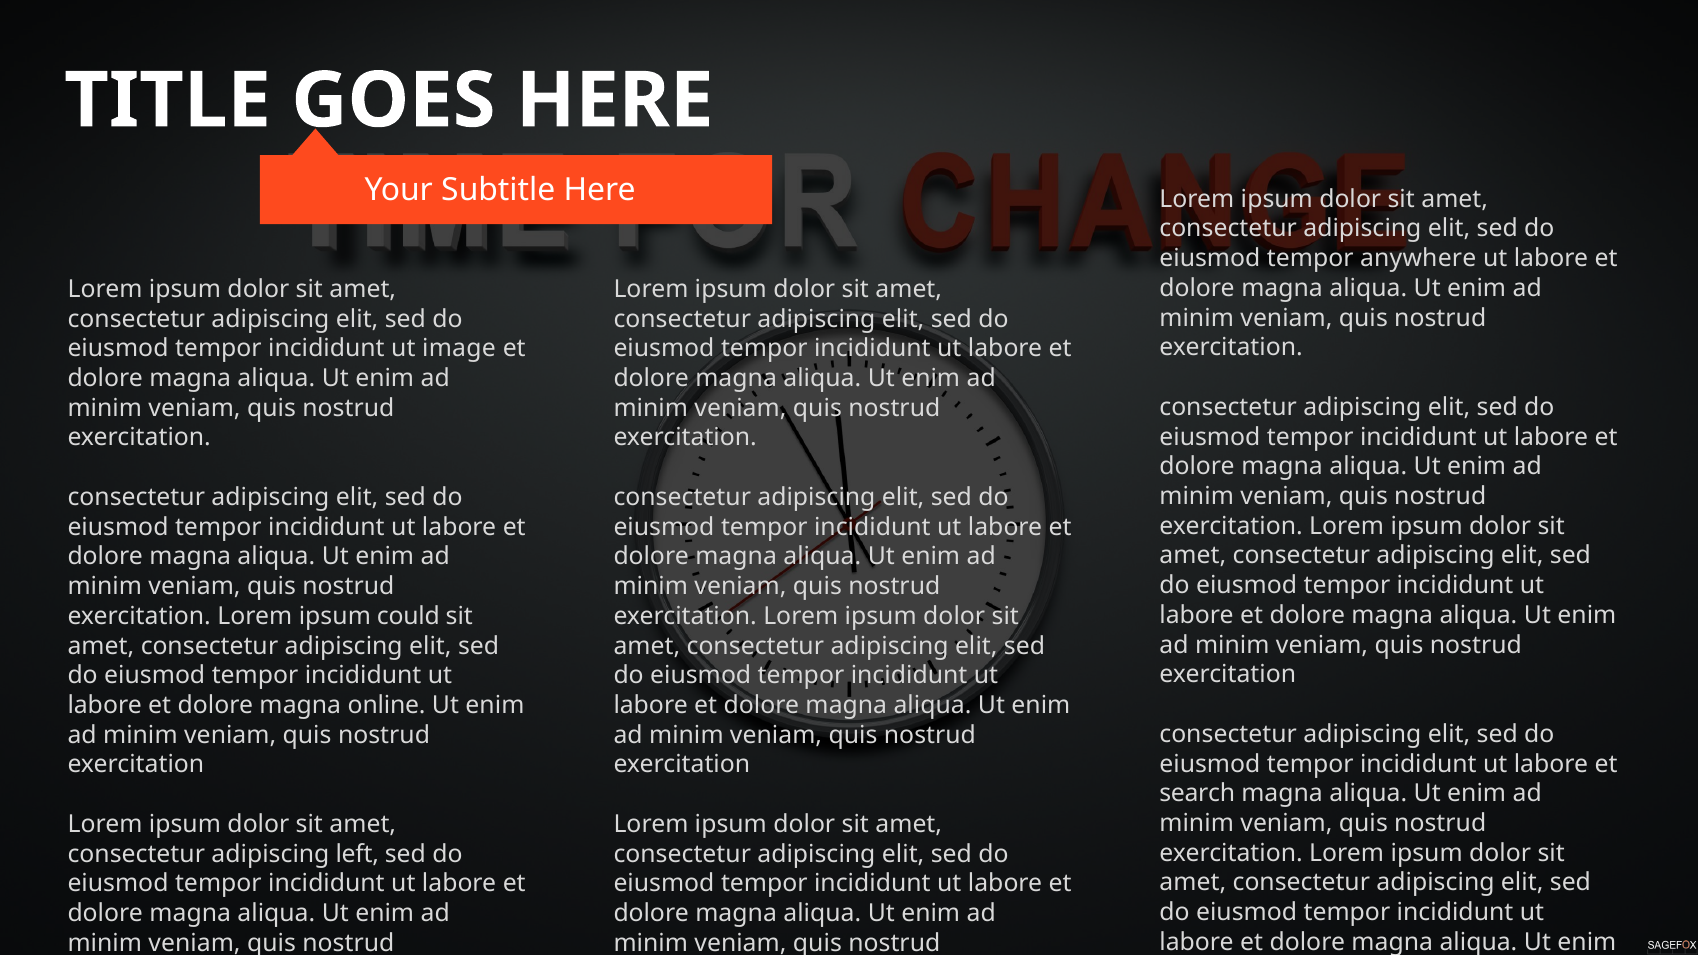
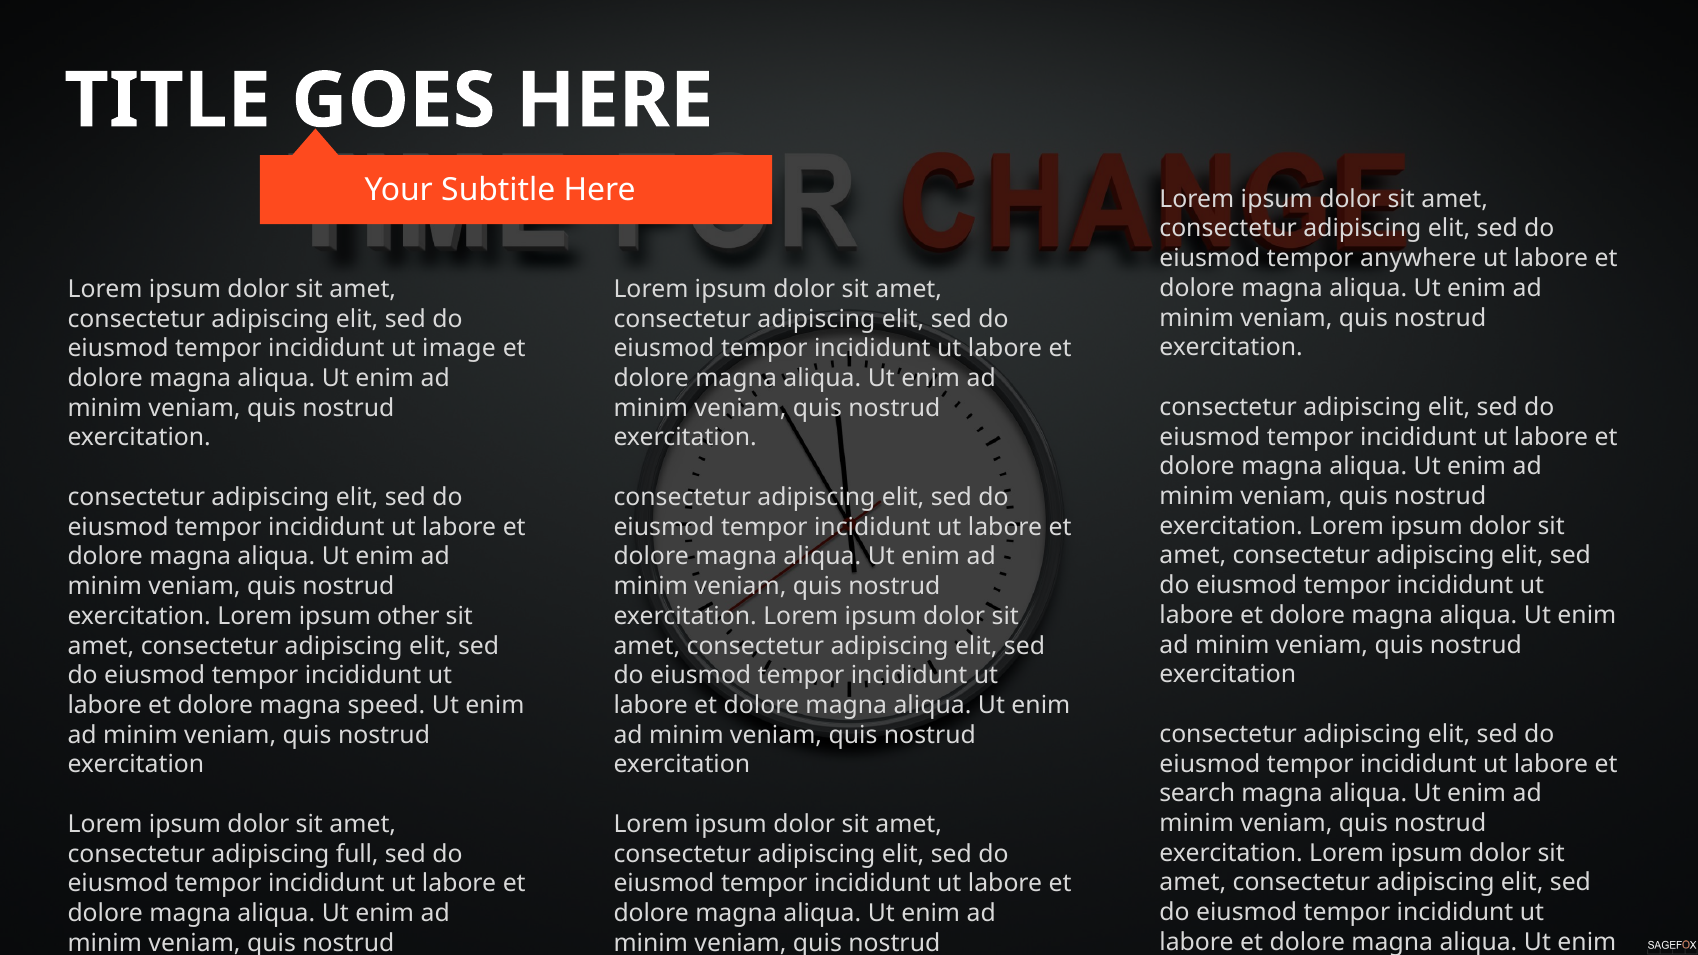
could: could -> other (408, 616)
online: online -> speed (387, 705)
left: left -> full (357, 854)
